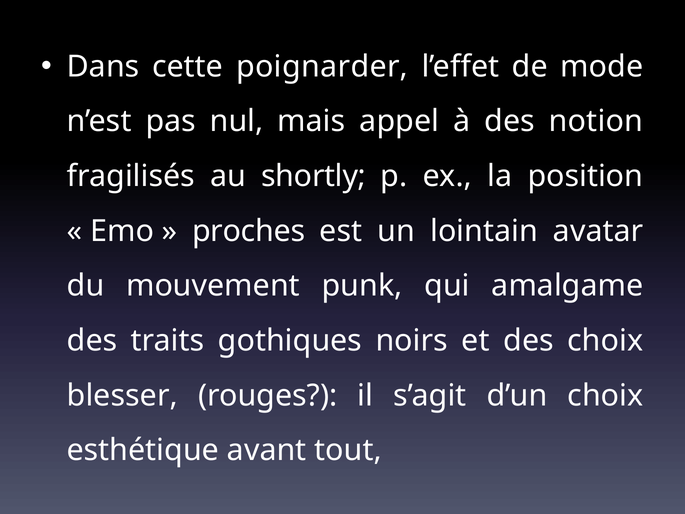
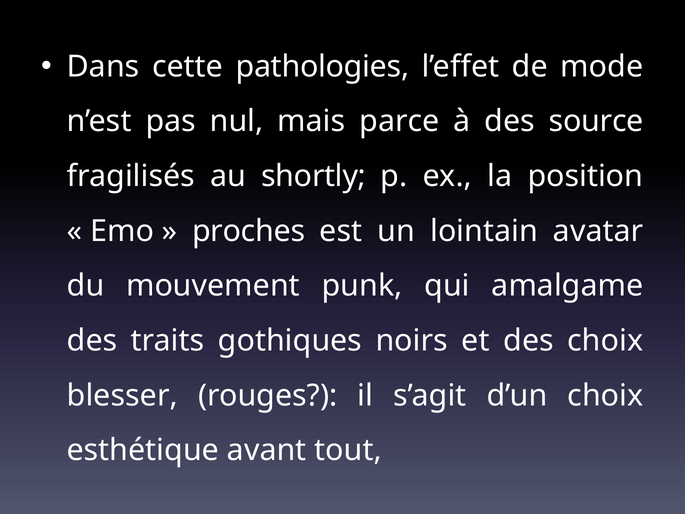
poignarder: poignarder -> pathologies (322, 67)
appel: appel -> parce (399, 121)
notion: notion -> source (596, 121)
